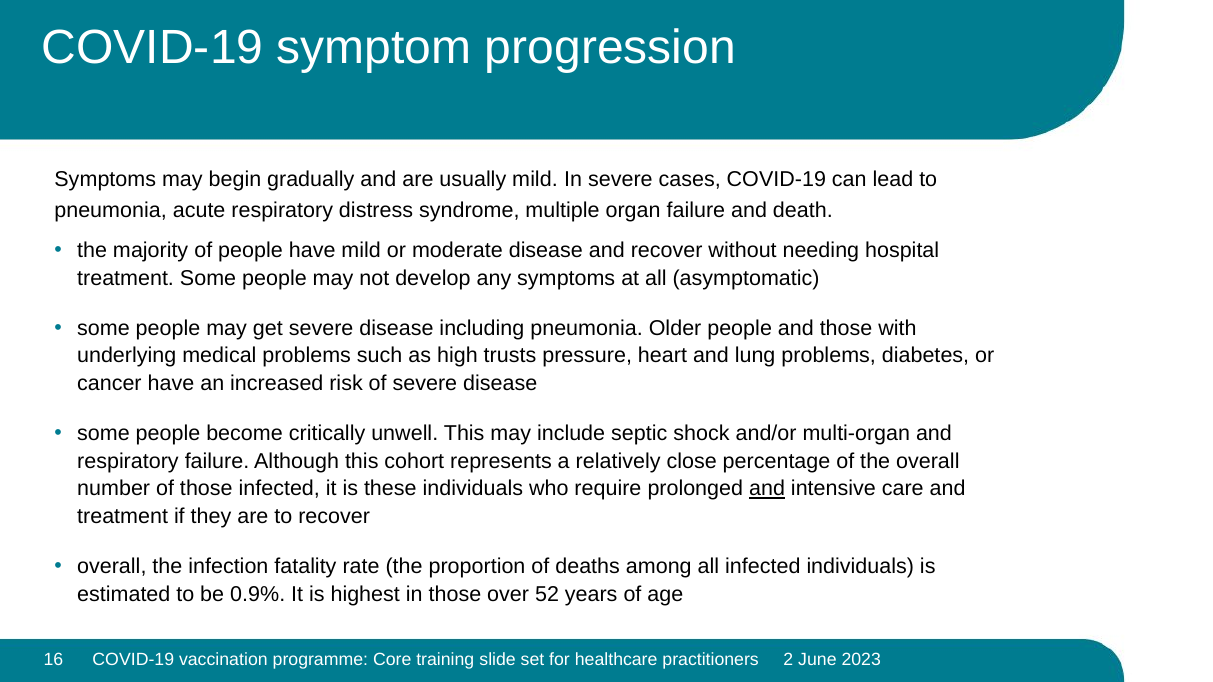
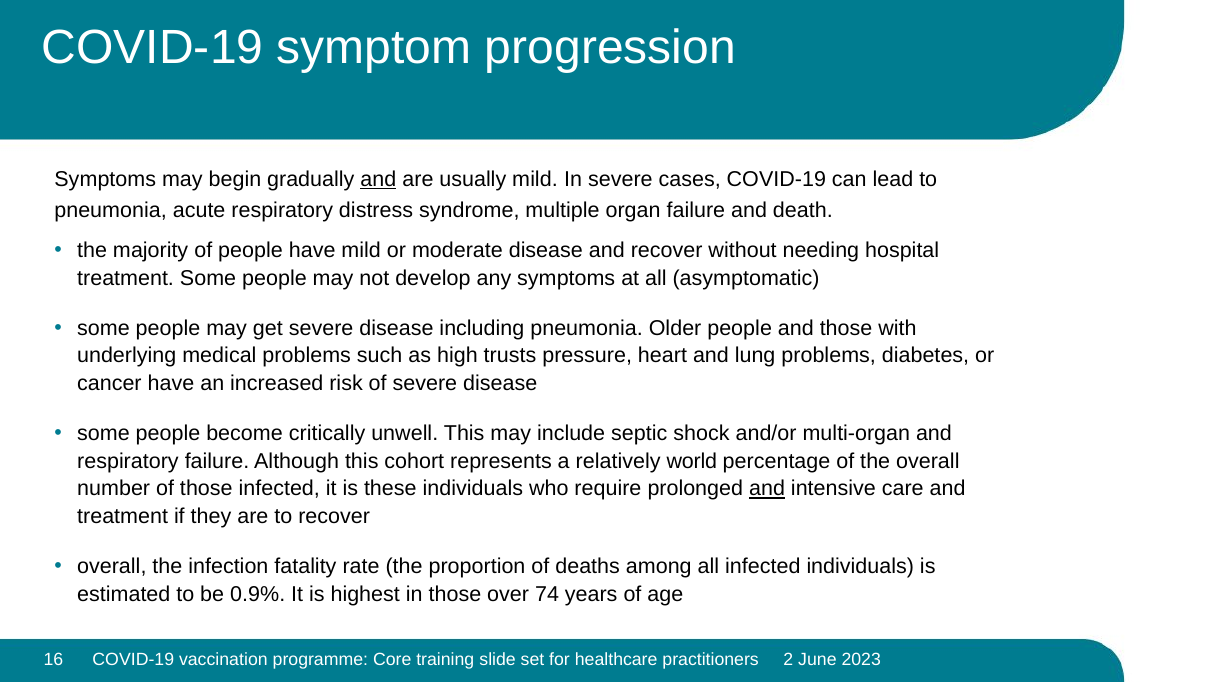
and underline: none -> present (378, 179)
close: close -> world (692, 461)
52: 52 -> 74 (547, 595)
